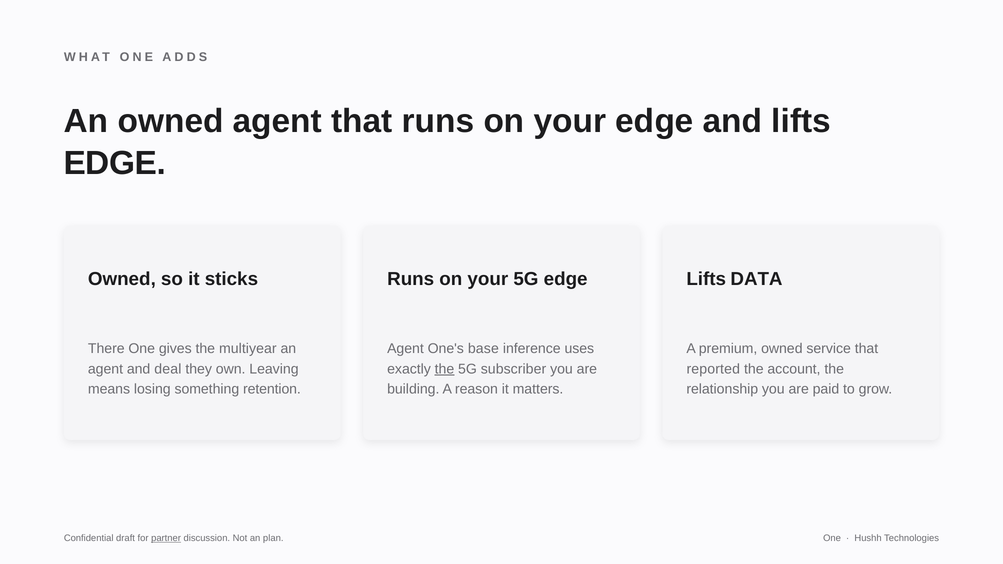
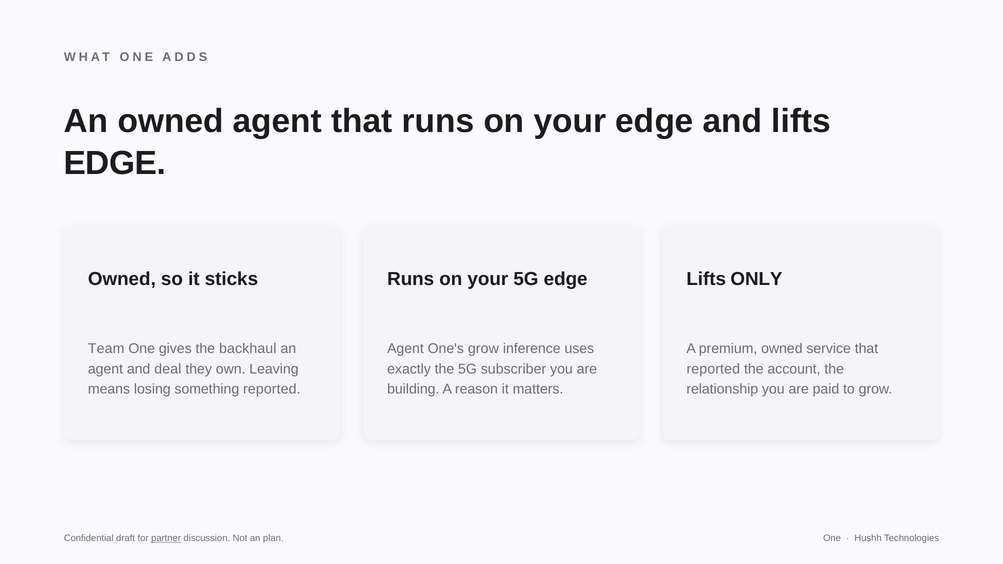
DATA: DATA -> ONLY (757, 279)
There: There -> Team (106, 349)
multiyear: multiyear -> backhaul (248, 349)
One's base: base -> grow (483, 349)
the underline: present -> none (444, 369)
something retention: retention -> reported (272, 389)
